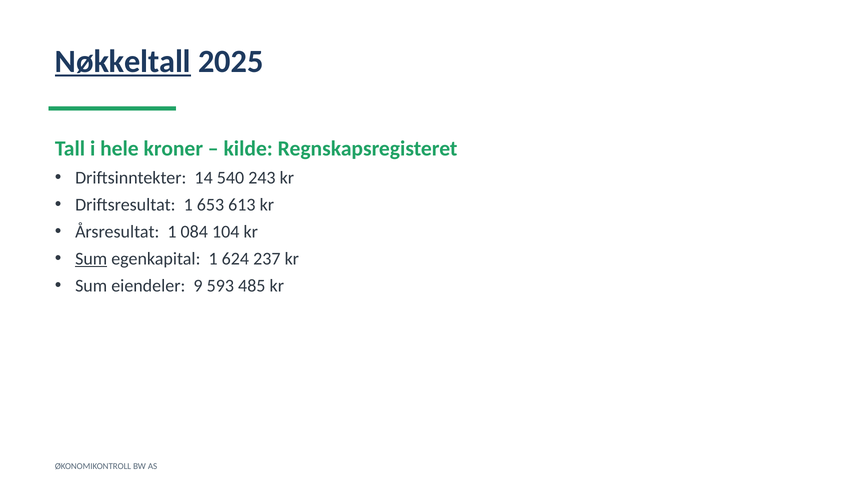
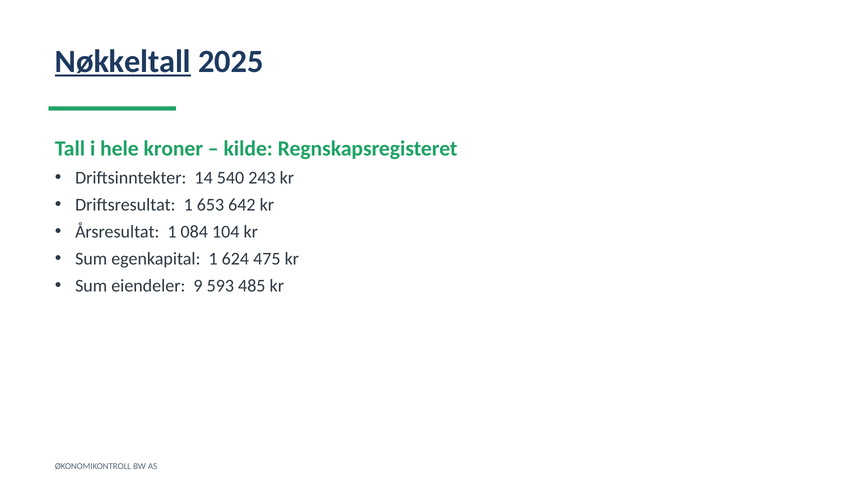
613: 613 -> 642 (242, 204)
Sum underline: present -> none (91, 258)
237: 237 -> 475 (267, 258)
